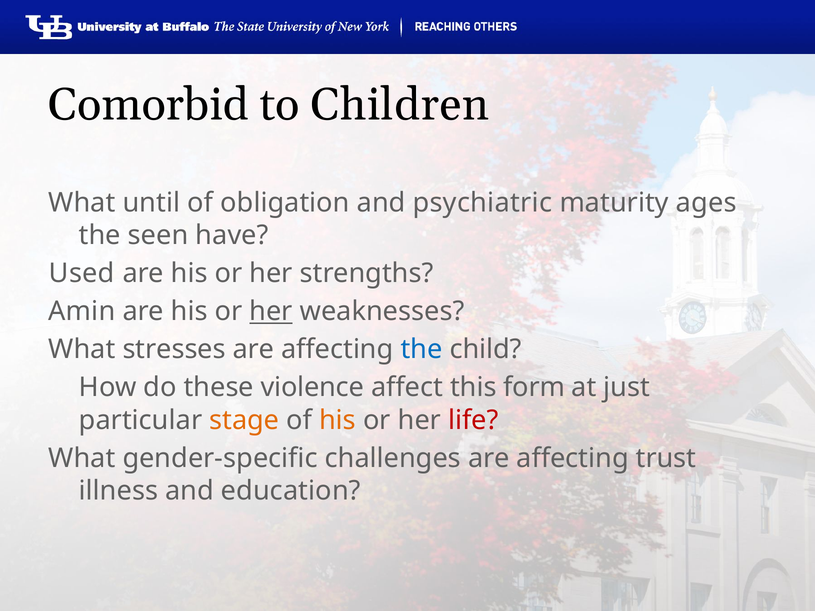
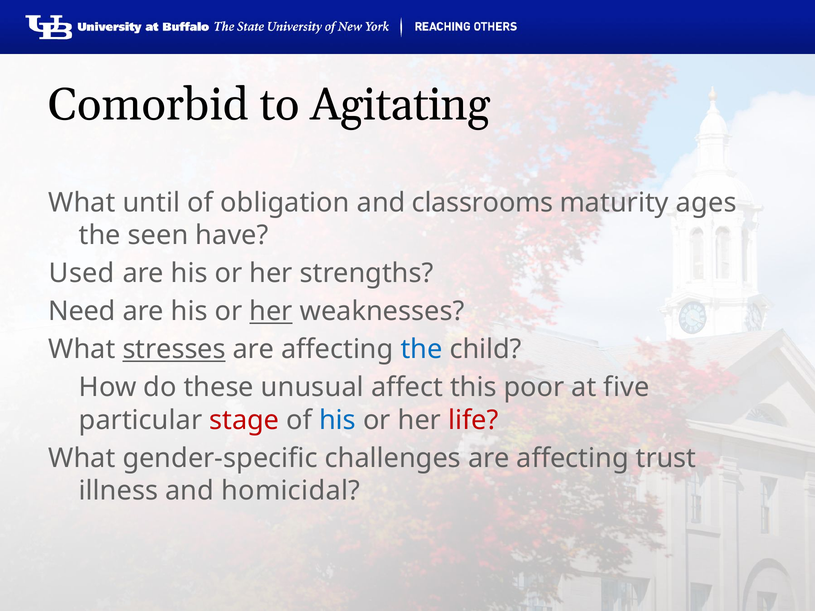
Children: Children -> Agitating (400, 105)
psychiatric: psychiatric -> classrooms (483, 203)
Amin: Amin -> Need (82, 312)
stresses underline: none -> present (174, 350)
violence: violence -> unusual (312, 388)
form: form -> poor (534, 388)
just: just -> five (627, 388)
stage colour: orange -> red (244, 420)
his colour: orange -> blue (338, 420)
education: education -> homicidal (291, 491)
